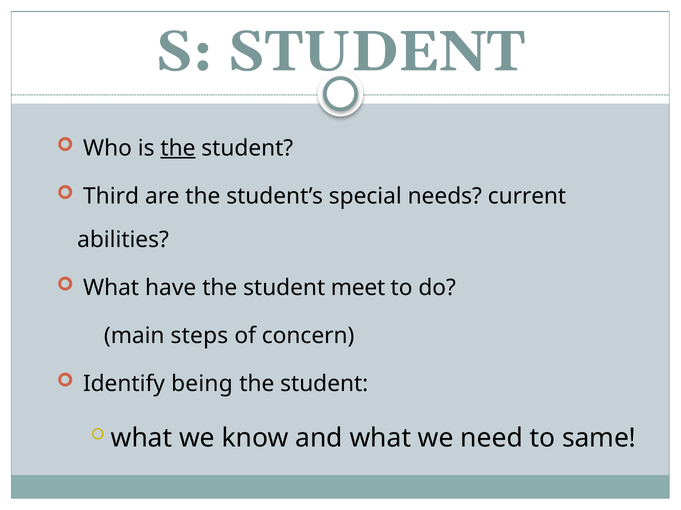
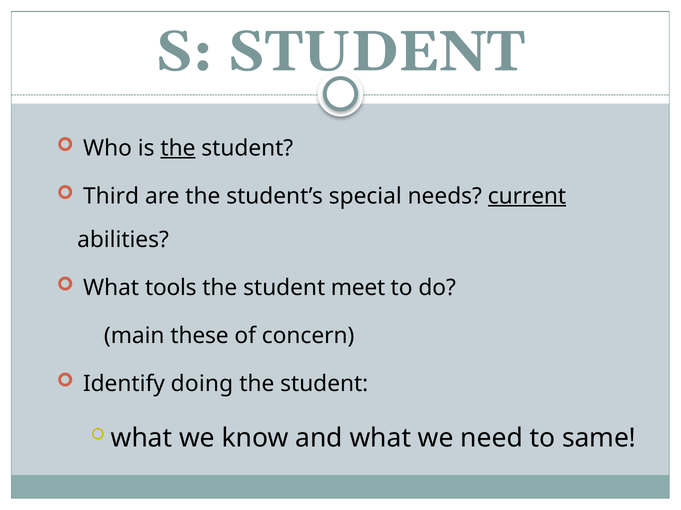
current underline: none -> present (527, 196)
have: have -> tools (171, 288)
steps: steps -> these (200, 336)
being: being -> doing (202, 384)
